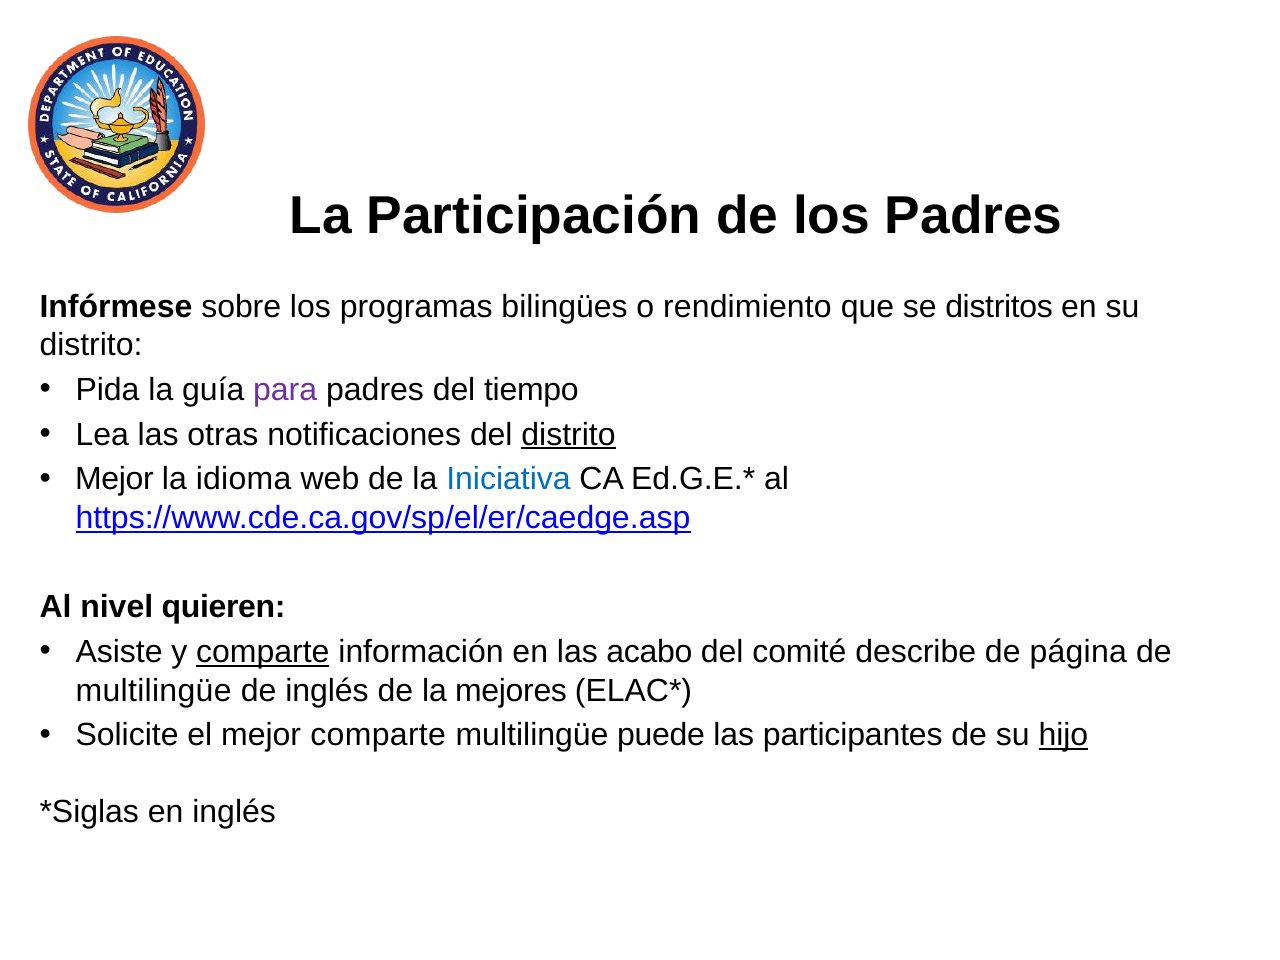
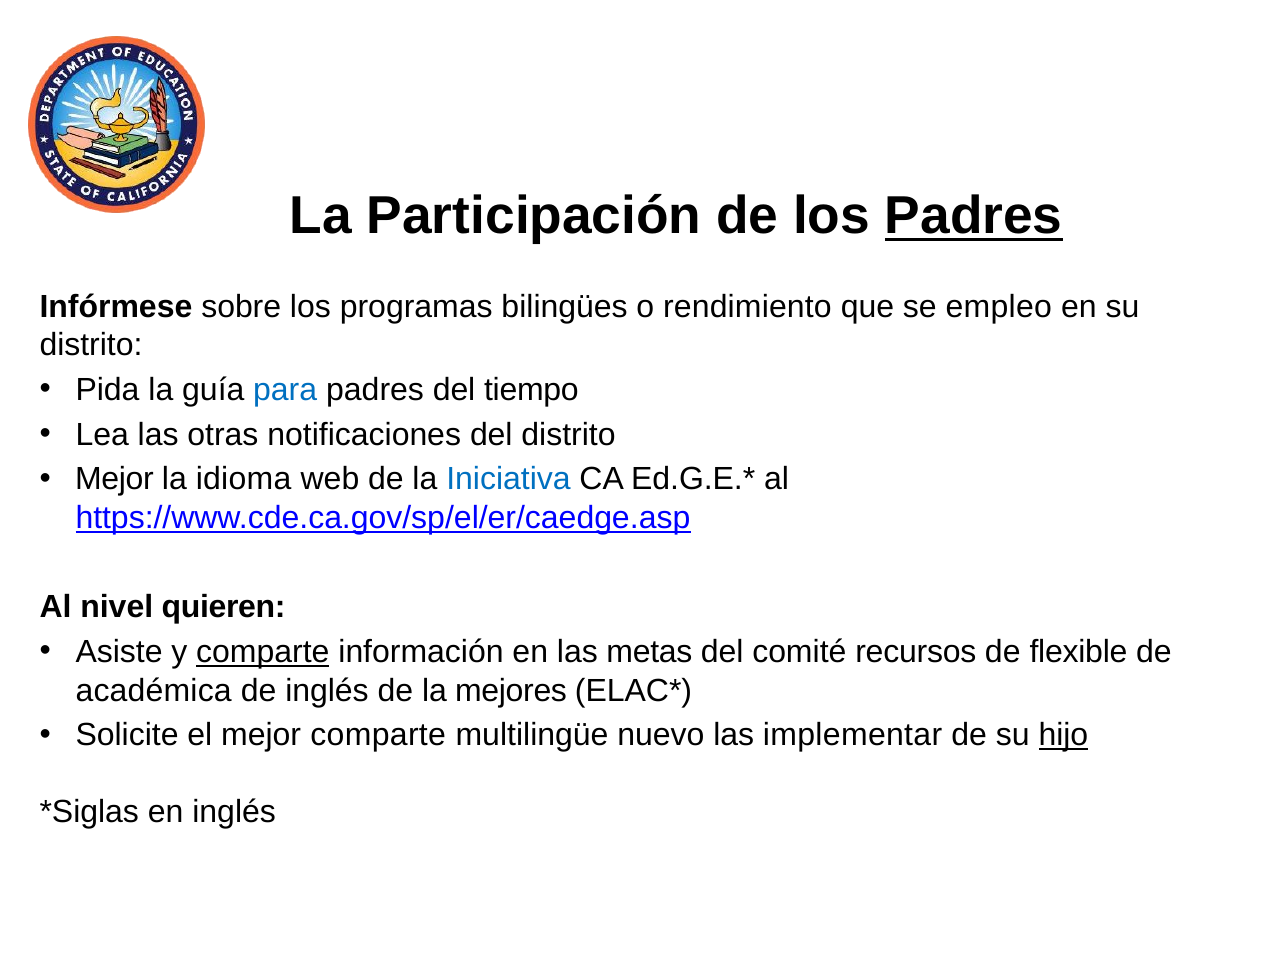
Padres underline: none -> present (974, 216)
distritos: distritos -> empleo (999, 307)
para colour: purple -> blue (285, 390)
distrito underline: present -> none (568, 435)
acabo: acabo -> metas (649, 652)
describe: describe -> recursos (916, 652)
página: página -> flexible (1078, 652)
multilingüe: multilingüe -> académica (154, 691)
puede: puede -> nuevo (661, 735)
participantes: participantes -> implementar (853, 735)
